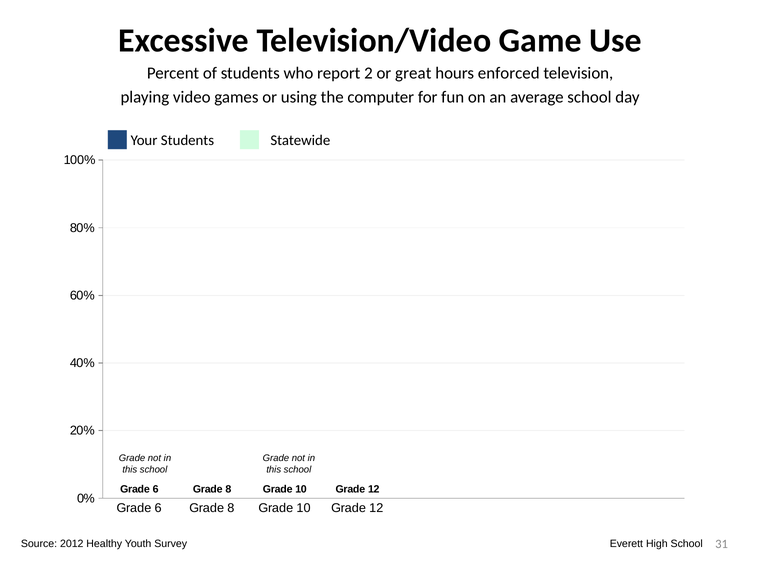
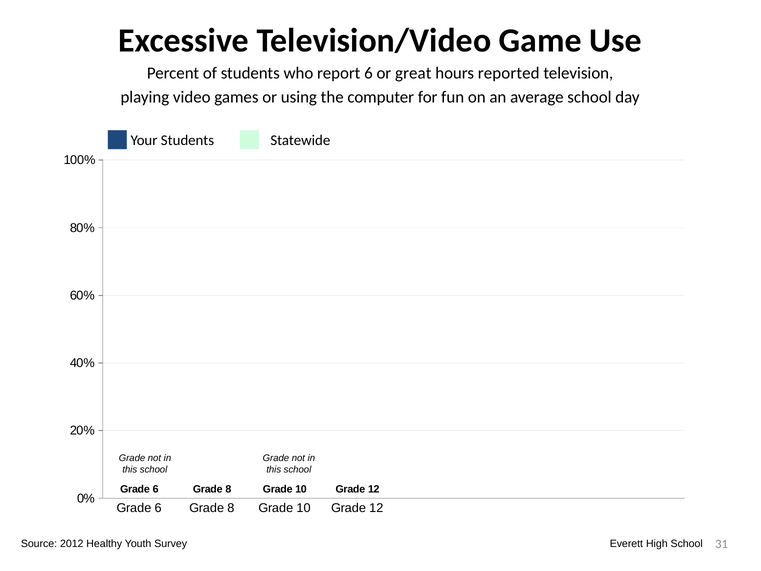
report 2: 2 -> 6 (368, 73)
enforced: enforced -> reported (509, 73)
